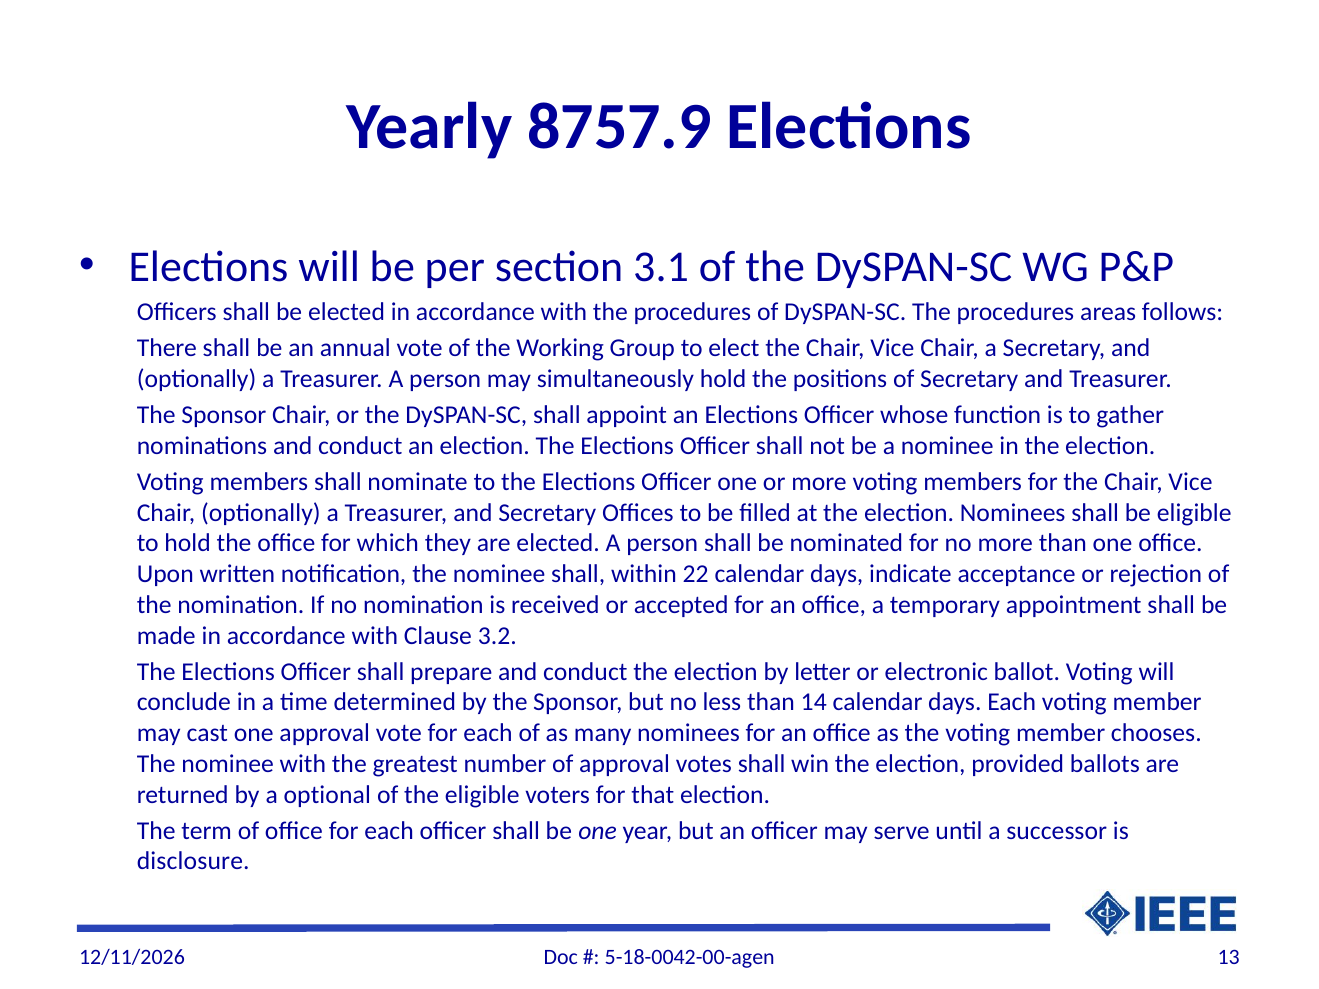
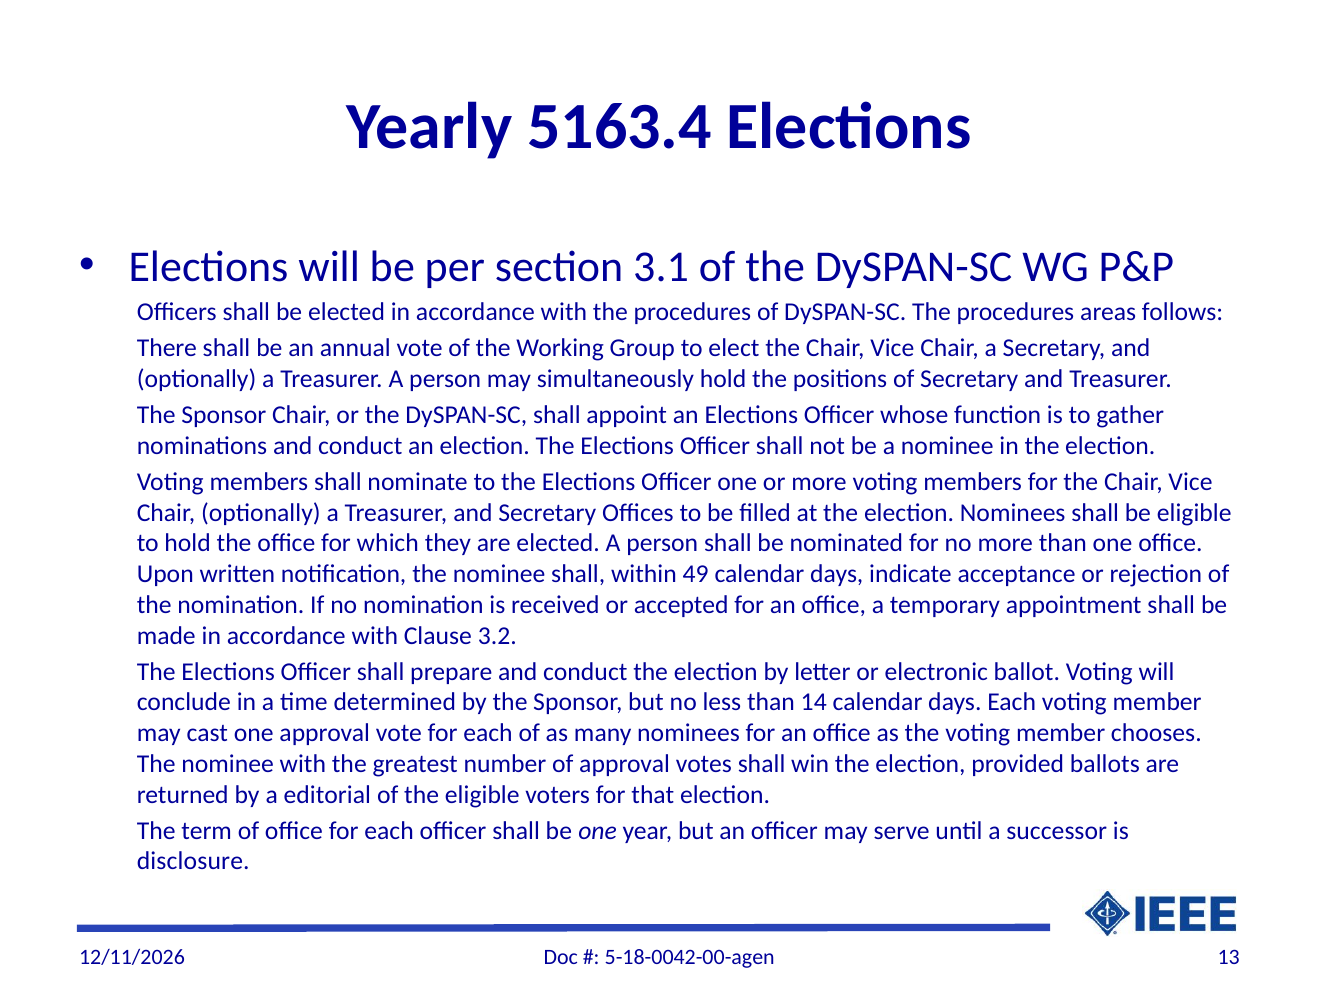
8757.9: 8757.9 -> 5163.4 (620, 127)
22: 22 -> 49 (696, 574)
optional: optional -> editorial (327, 795)
